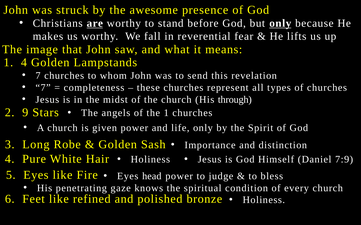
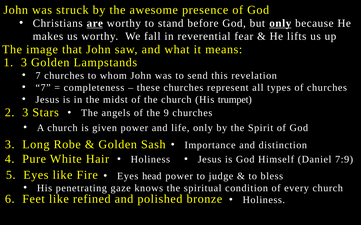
1 4: 4 -> 3 (24, 63)
through: through -> trumpet (235, 100)
2 9: 9 -> 3 (25, 113)
the 1: 1 -> 9 (166, 113)
